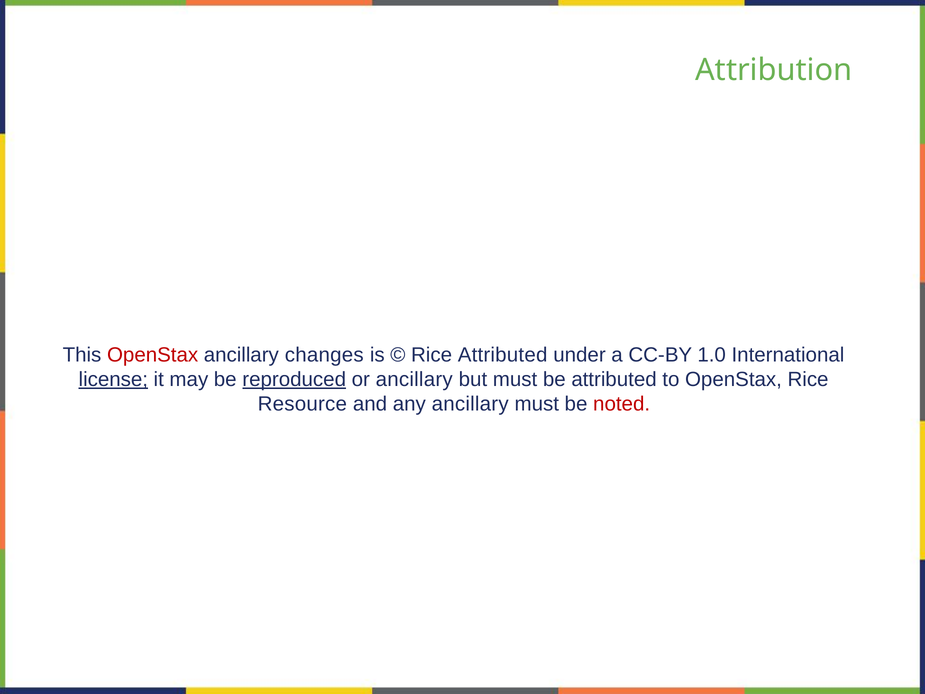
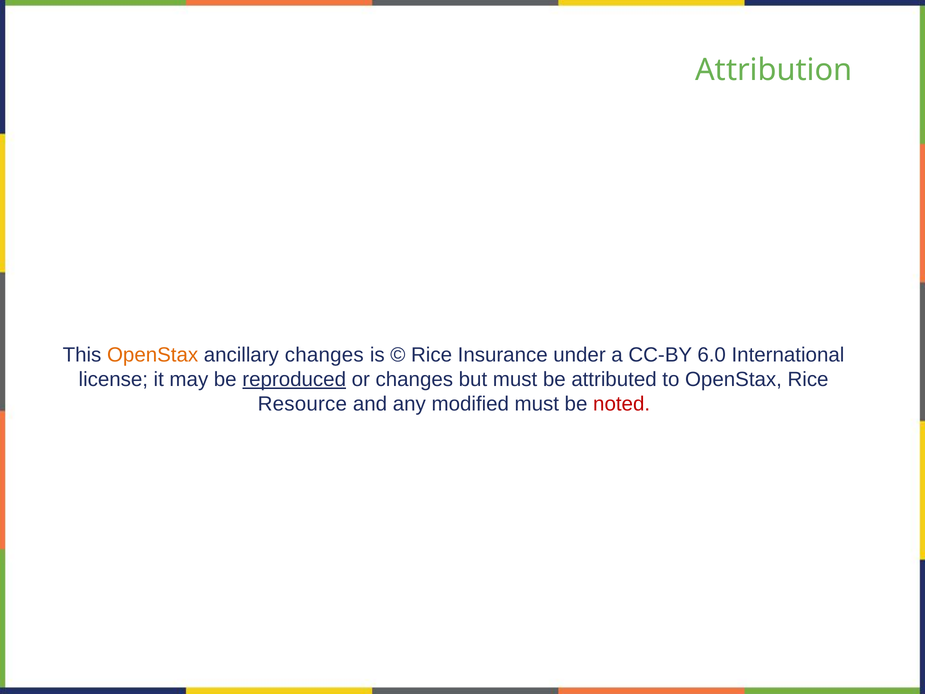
OpenStax colour: red -> orange (153, 355)
Rice Attributed: Attributed -> Insurance (503, 355)
1.0: 1.0 -> 6.0 (712, 355)
license underline: present -> none (113, 379)
or ancillary: ancillary -> changes (414, 379)
any ancillary: ancillary -> modified (470, 404)
